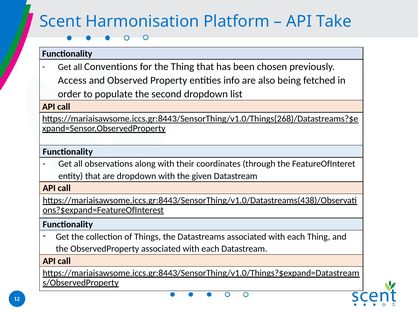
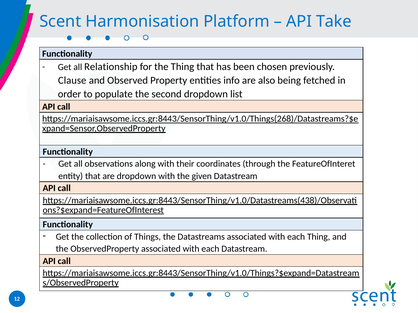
Conventions: Conventions -> Relationship (111, 67)
Access: Access -> Clause (72, 80)
